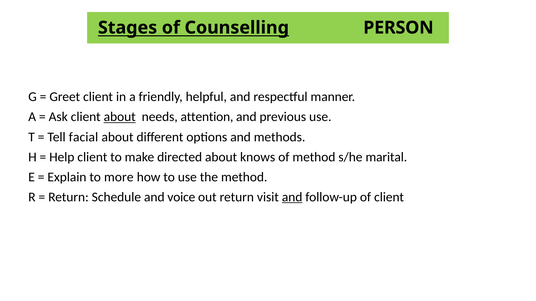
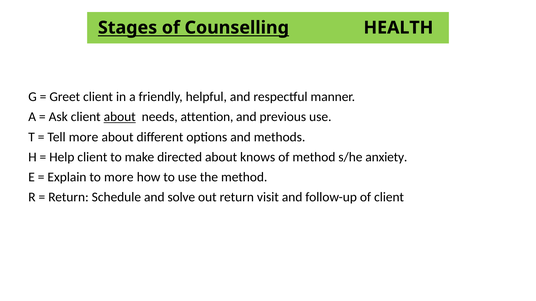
PERSON: PERSON -> HEALTH (398, 28)
Tell facial: facial -> more (84, 137)
marital: marital -> anxiety (386, 157)
voice: voice -> solve (181, 197)
and underline: present -> none (292, 197)
